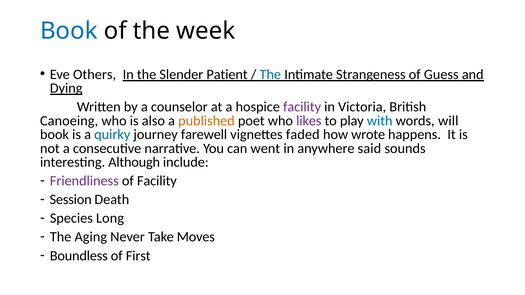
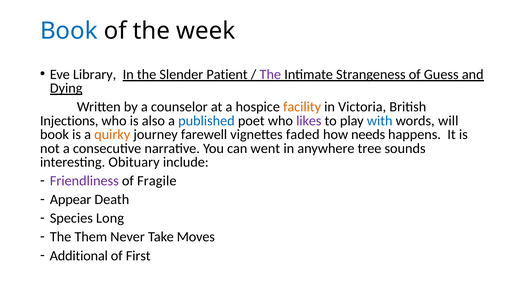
Others: Others -> Library (95, 75)
The colour: blue -> purple (270, 75)
facility colour: purple -> orange (302, 107)
Canoeing: Canoeing -> Injections (69, 121)
published colour: orange -> blue (206, 121)
quirky colour: blue -> orange (112, 135)
wrote: wrote -> needs (368, 135)
said: said -> tree (370, 148)
Although: Although -> Obituary (134, 162)
of Facility: Facility -> Fragile (157, 181)
Session: Session -> Appear (71, 200)
Aging: Aging -> Them (91, 237)
Boundless: Boundless -> Additional (79, 256)
